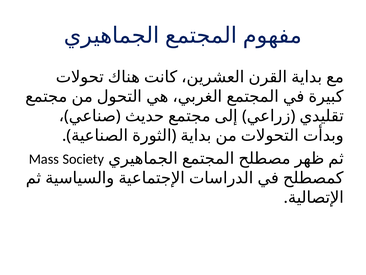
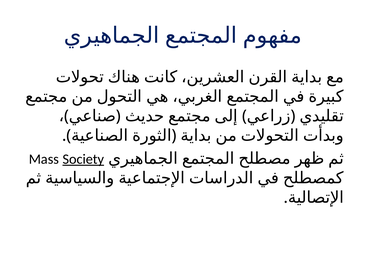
Society underline: none -> present (83, 159)
